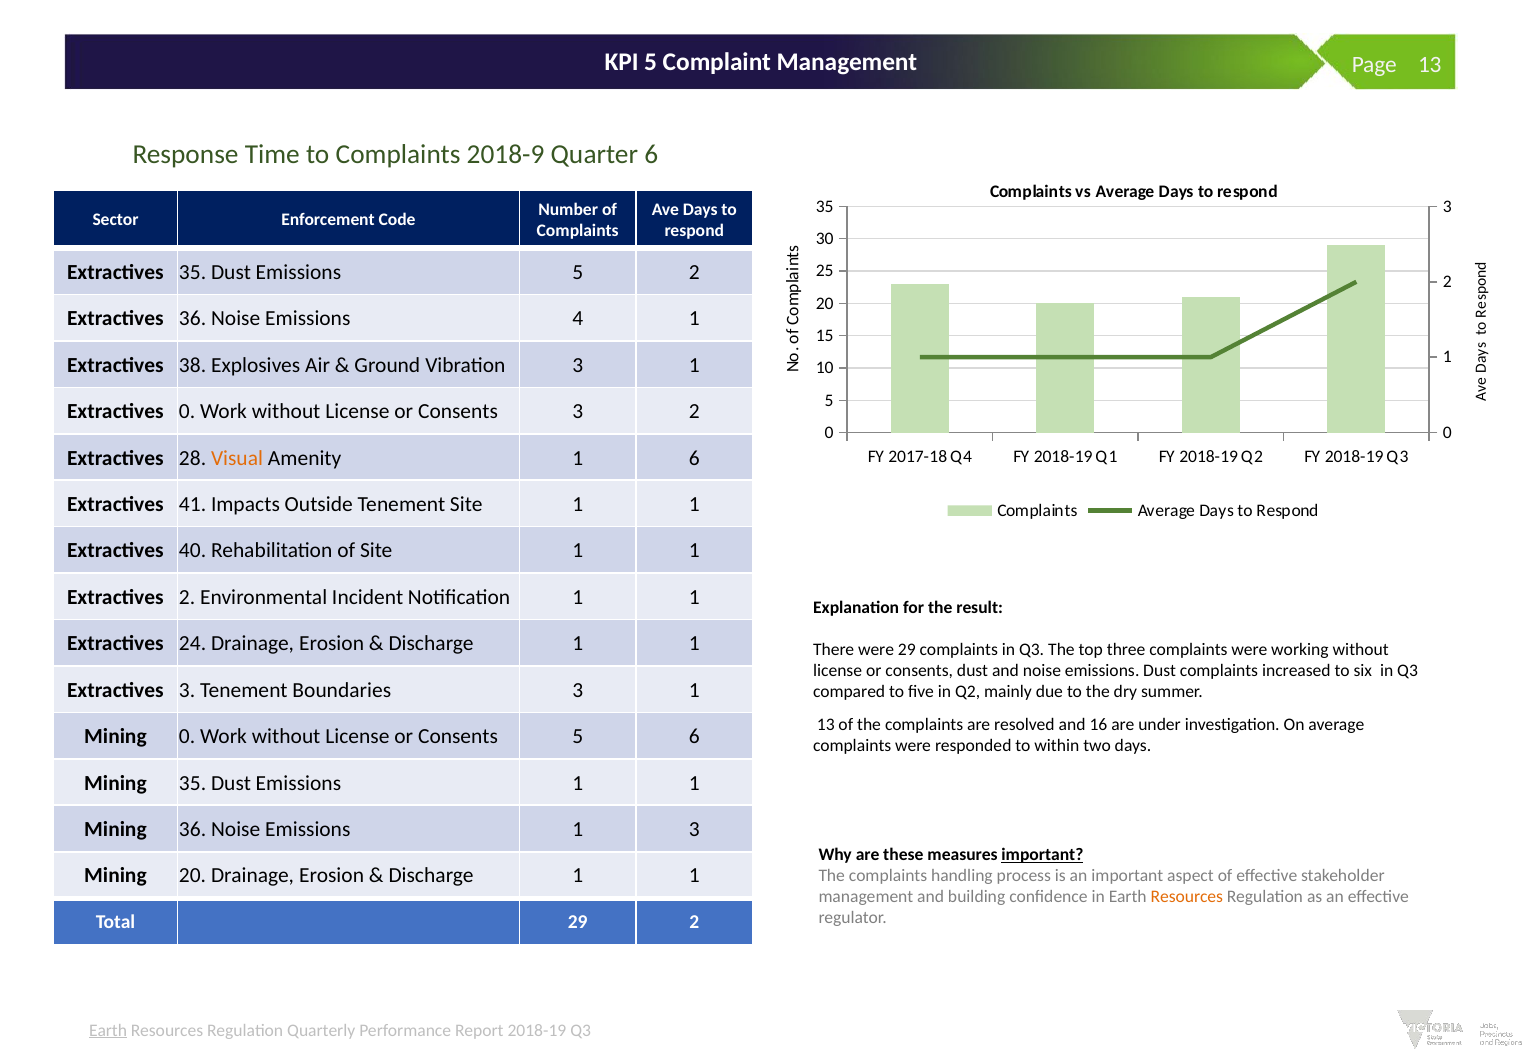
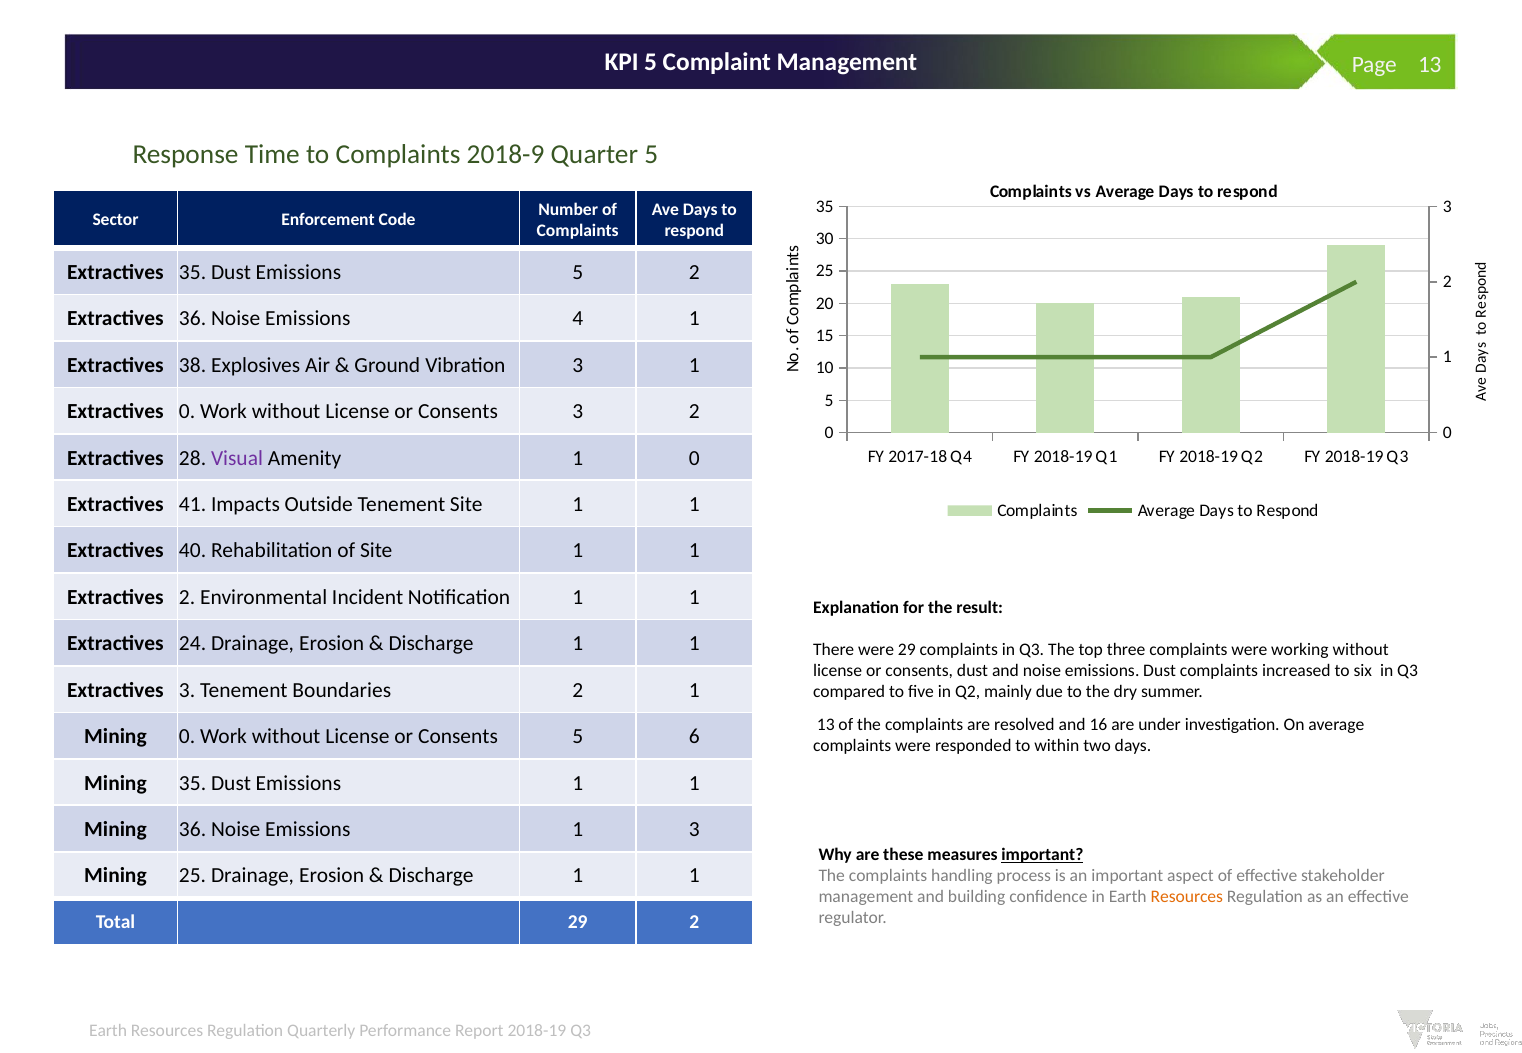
Quarter 6: 6 -> 5 (651, 154)
Visual colour: orange -> purple (237, 458)
1 6: 6 -> 0 (694, 458)
Boundaries 3: 3 -> 2 (578, 691)
Mining 20: 20 -> 25 (193, 876)
Earth underline: present -> none (108, 1031)
